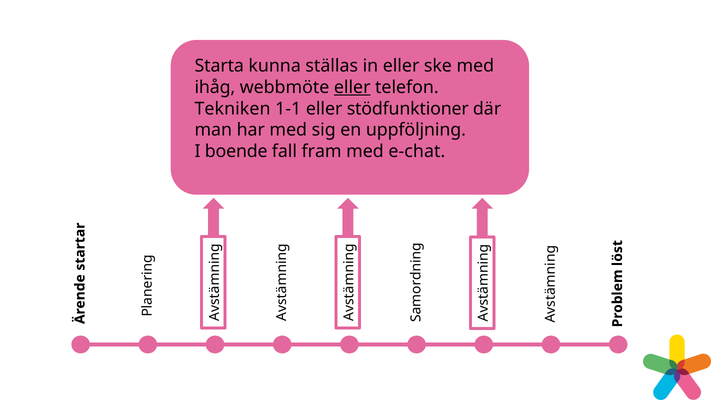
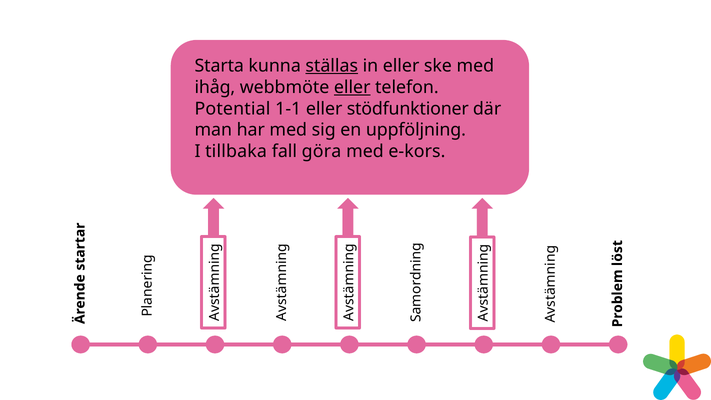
ställas underline: none -> present (332, 66)
Tekniken: Tekniken -> Potential (232, 109)
boende: boende -> tillbaka (236, 151)
fram: fram -> göra (322, 151)
e-chat: e-chat -> e-kors (417, 151)
